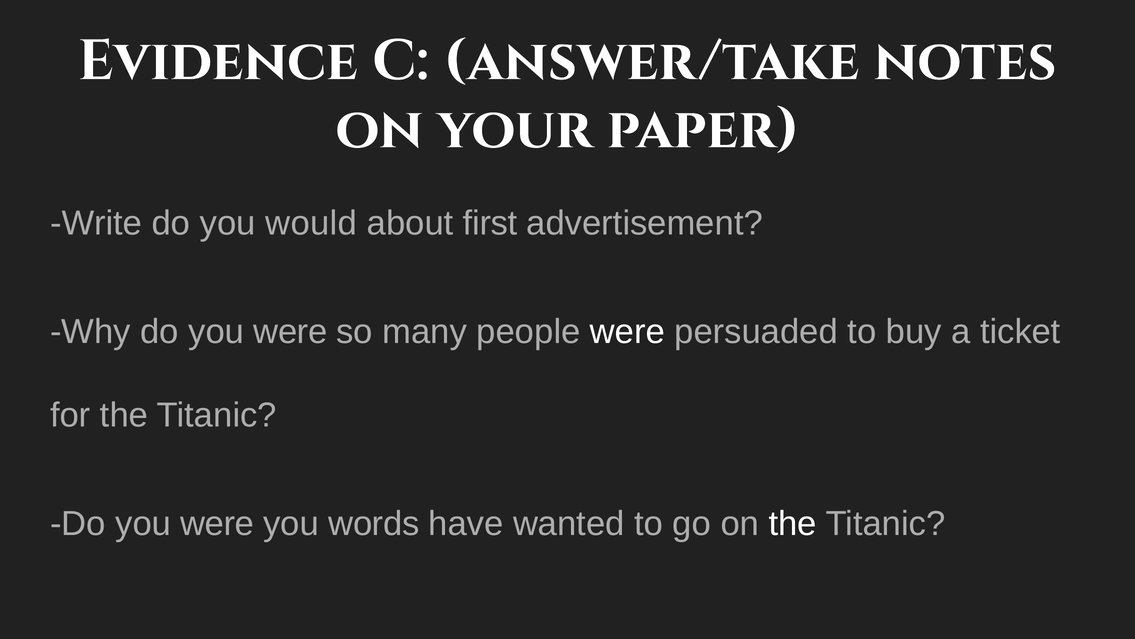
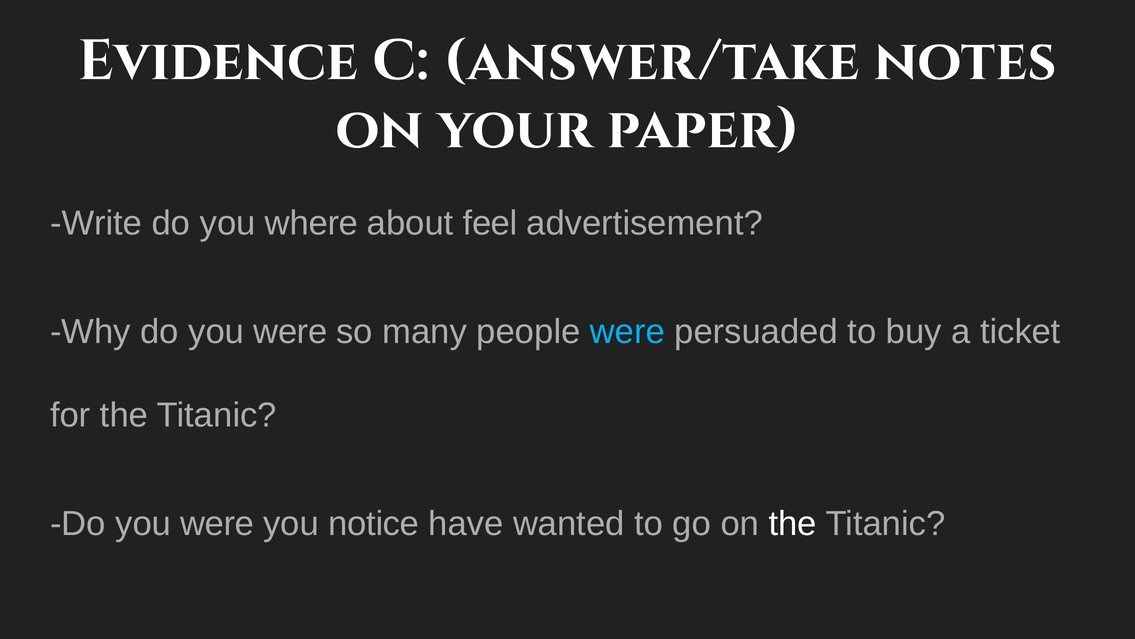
would: would -> where (311, 223)
first: first -> feel (490, 223)
were colour: white -> light blue (627, 332)
words: words -> notice (374, 523)
